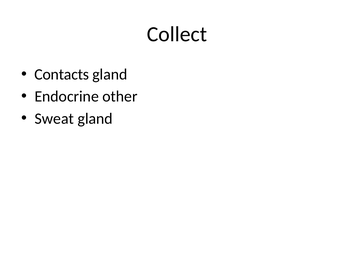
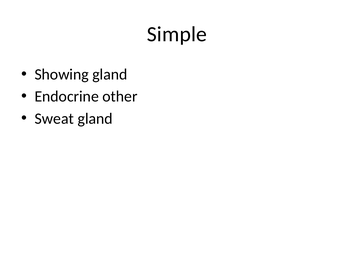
Collect: Collect -> Simple (177, 34)
Contacts: Contacts -> Showing (62, 74)
